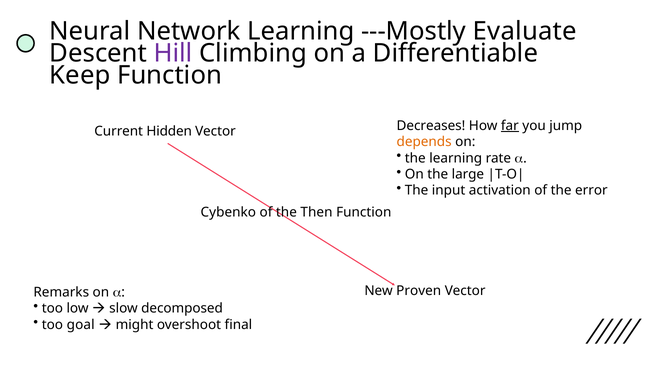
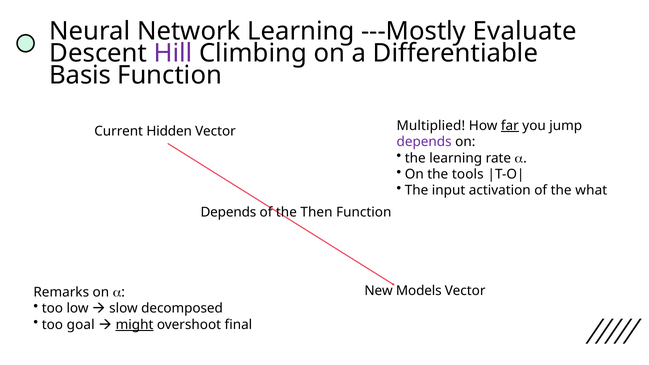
Keep: Keep -> Basis (80, 75)
Decreases: Decreases -> Multiplied (431, 126)
depends colour: orange -> purple (424, 142)
large: large -> tools (468, 174)
error: error -> what (591, 191)
Cybenko: Cybenko -> Depends (228, 212)
Proven: Proven -> Models (419, 291)
might underline: none -> present (135, 325)
